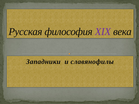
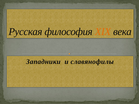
XIX colour: purple -> orange (103, 32)
